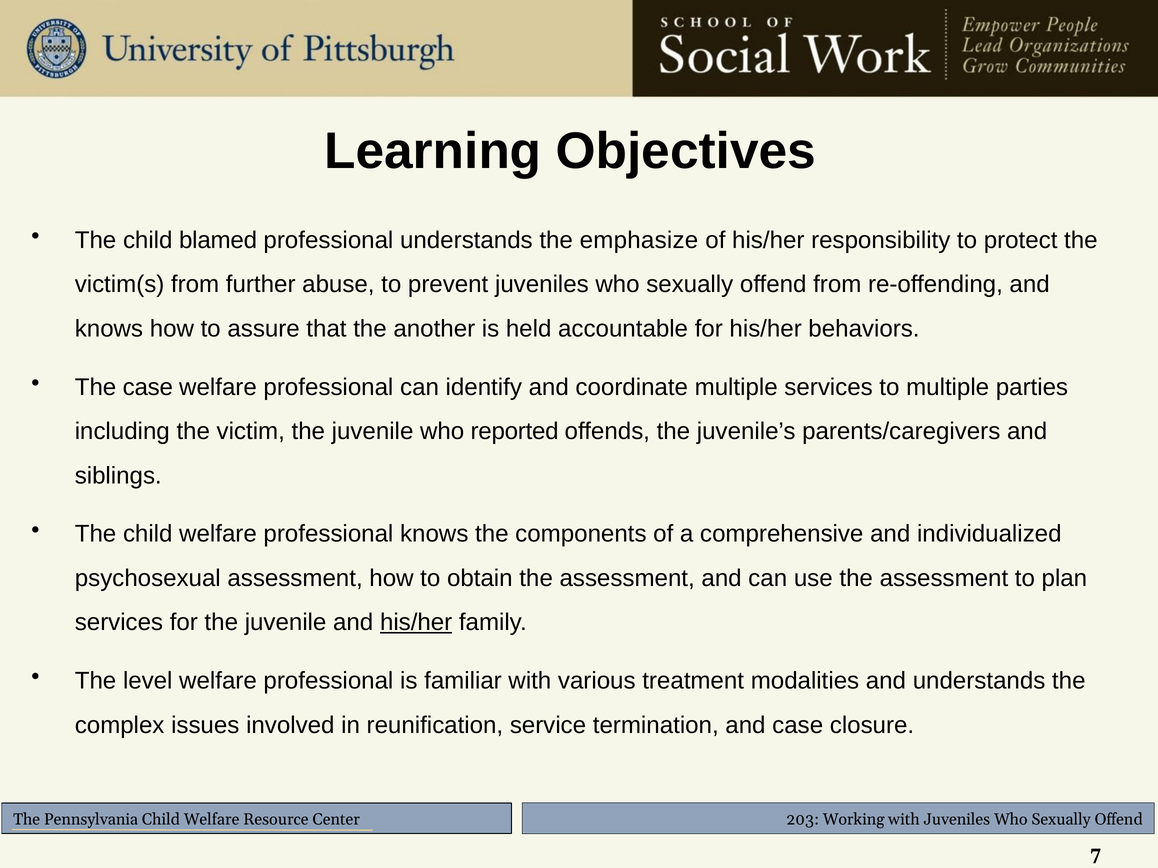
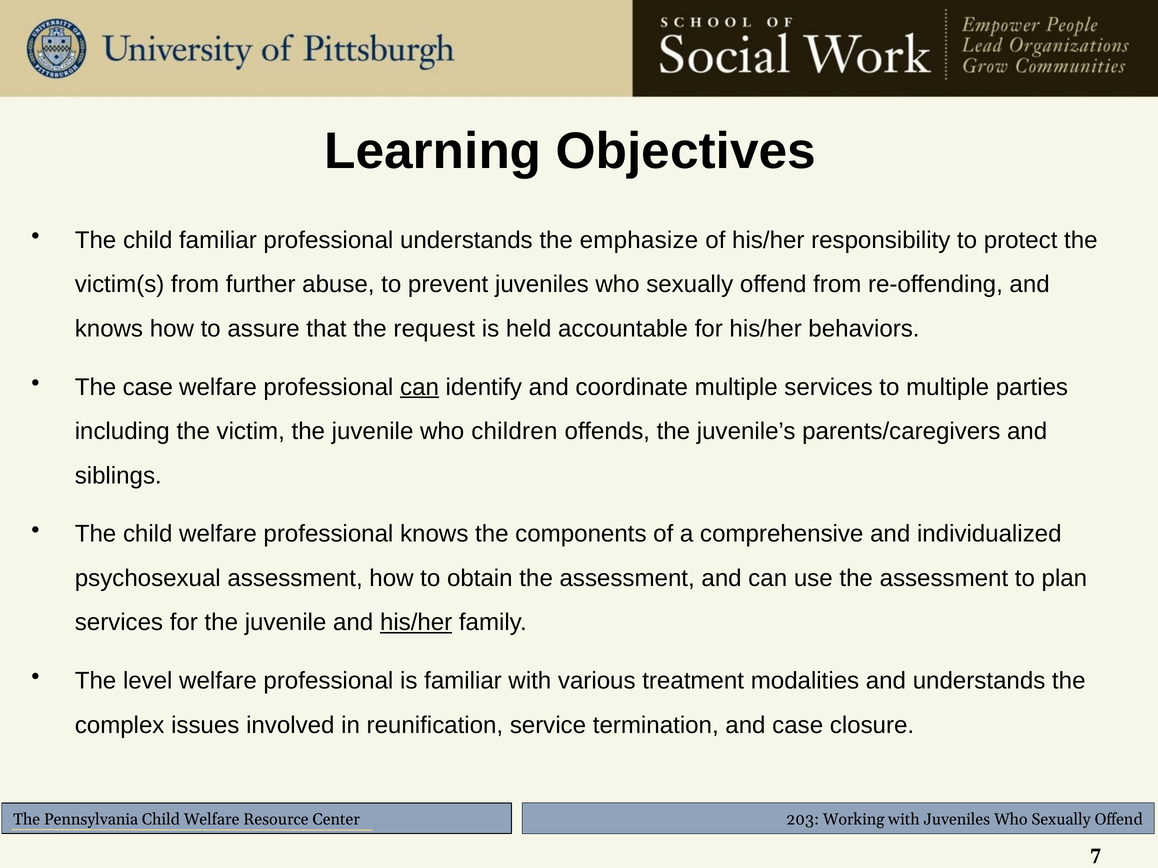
child blamed: blamed -> familiar (218, 240)
another: another -> request (434, 329)
can underline: none -> present (420, 387)
reported: reported -> children (514, 432)
